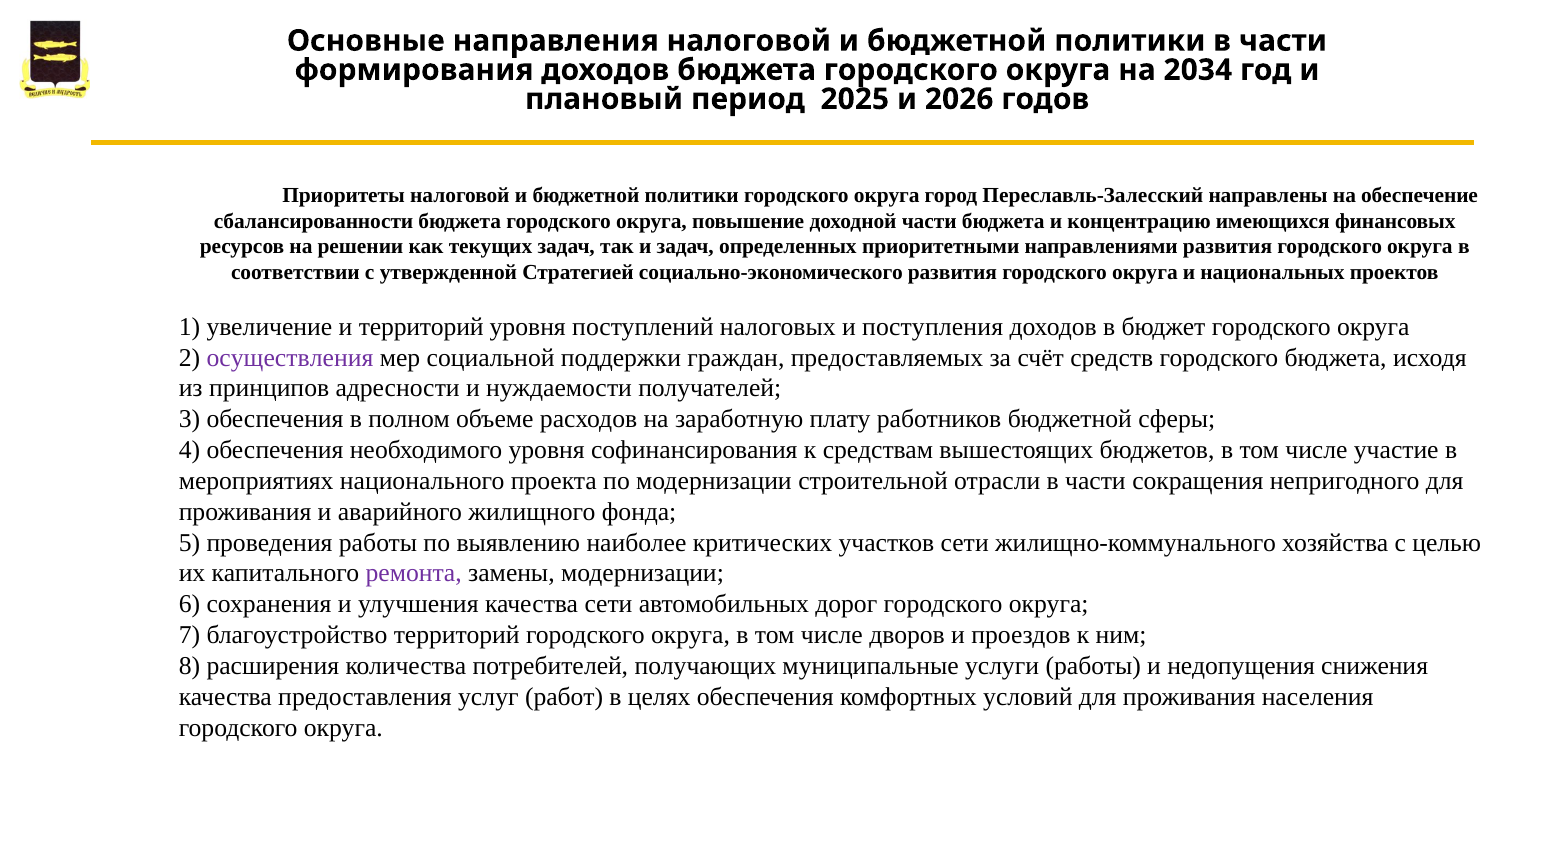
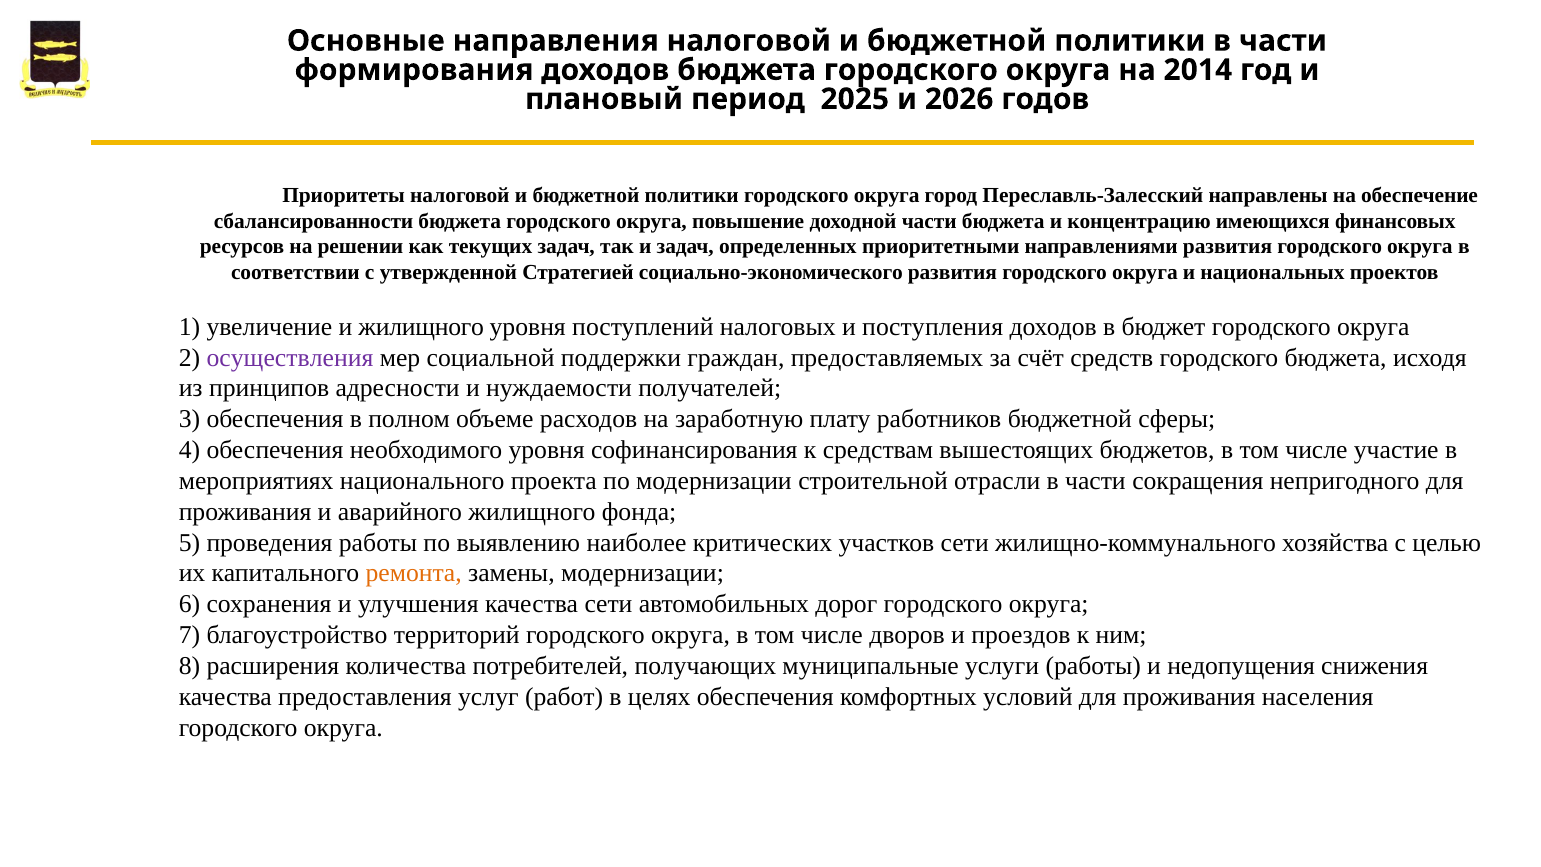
2034: 2034 -> 2014 (1198, 70)
и территорий: территорий -> жилищного (421, 327)
ремонта colour: purple -> orange (414, 573)
